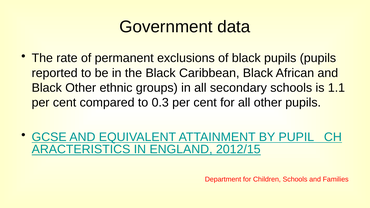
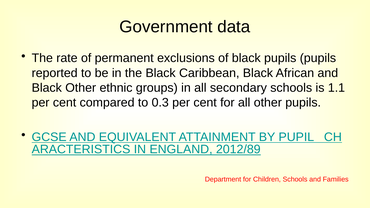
2012/15: 2012/15 -> 2012/89 (238, 150)
